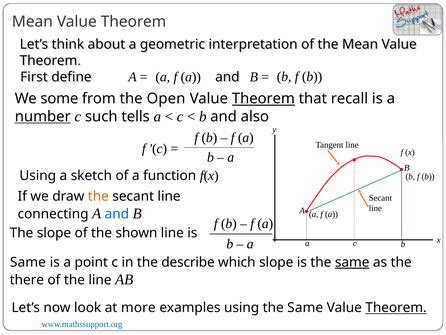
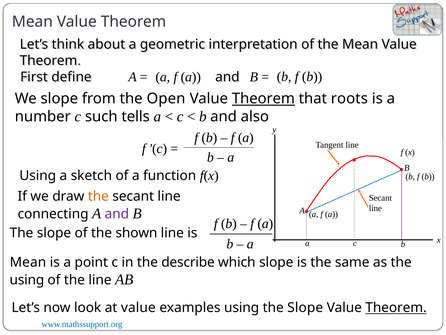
We some: some -> slope (59, 99)
recall: recall -> roots (349, 99)
number underline: present -> none (43, 116)
and colour: blue -> purple (117, 214)
Same: Same -> Mean (28, 262)
same underline: present -> none (352, 262)
there: there -> using (27, 280)
at more: more -> value (138, 307)
using the Same: Same -> Slope (305, 307)
